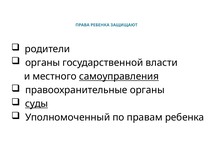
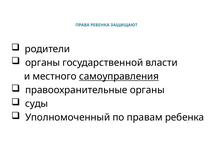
суды underline: present -> none (37, 104)
